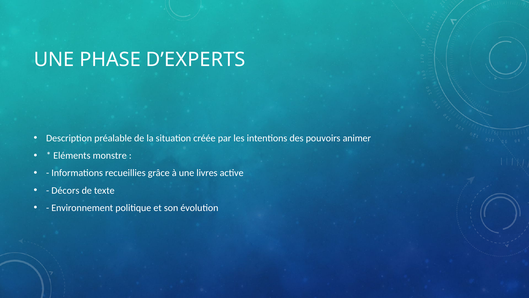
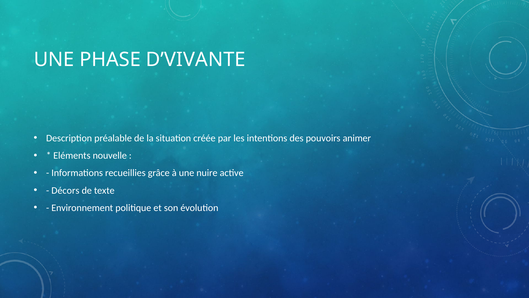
D’EXPERTS: D’EXPERTS -> D’VIVANTE (196, 59)
monstre: monstre -> nouvelle (110, 155)
livres: livres -> nuire (207, 173)
